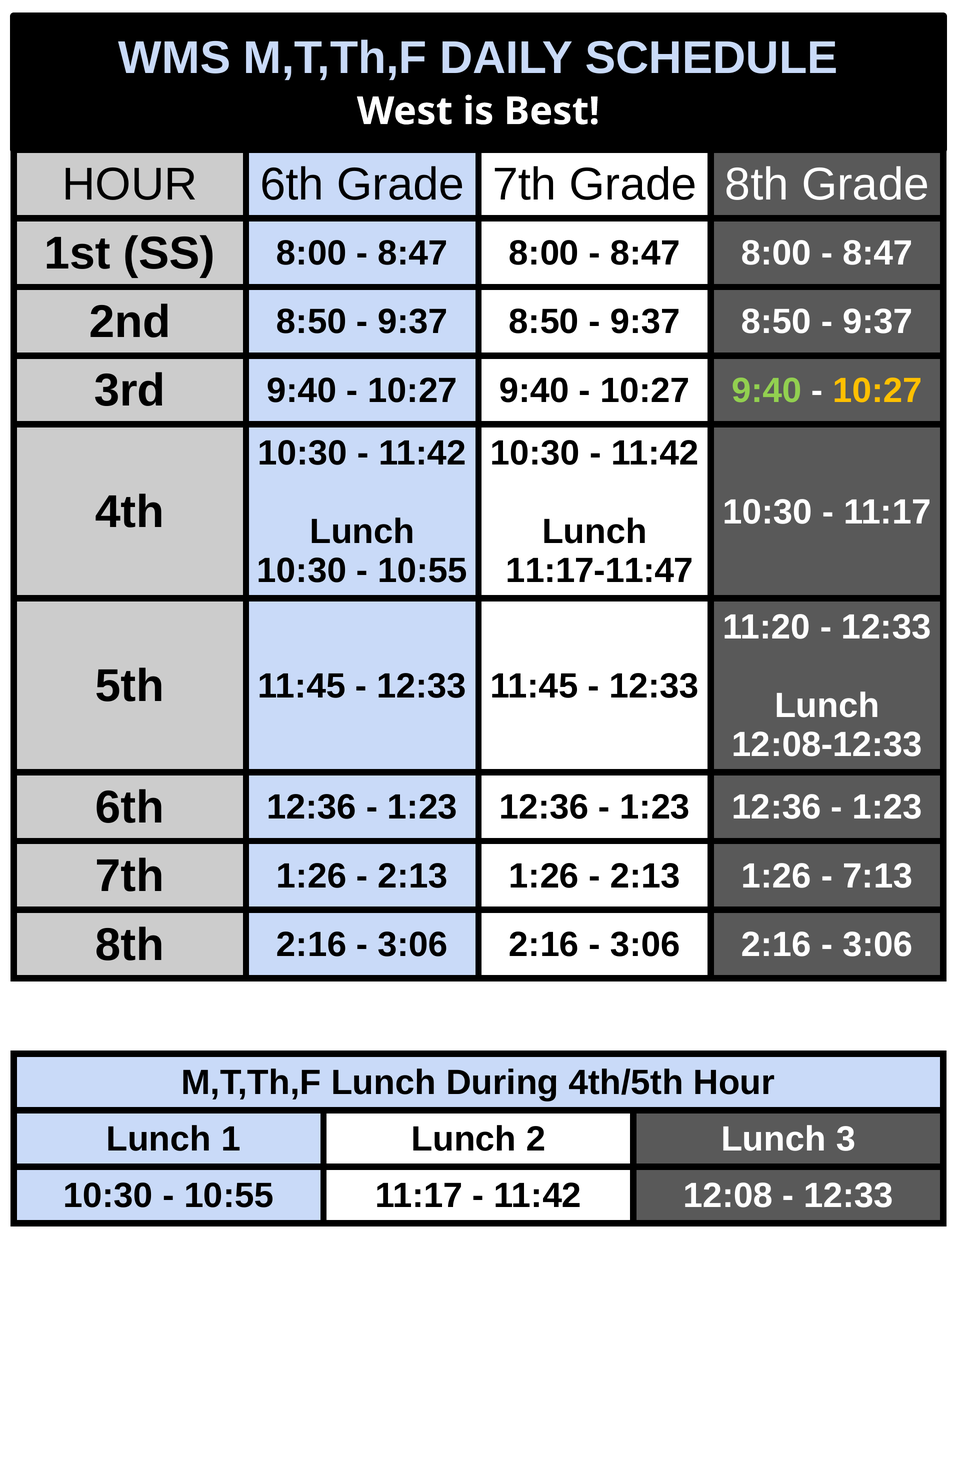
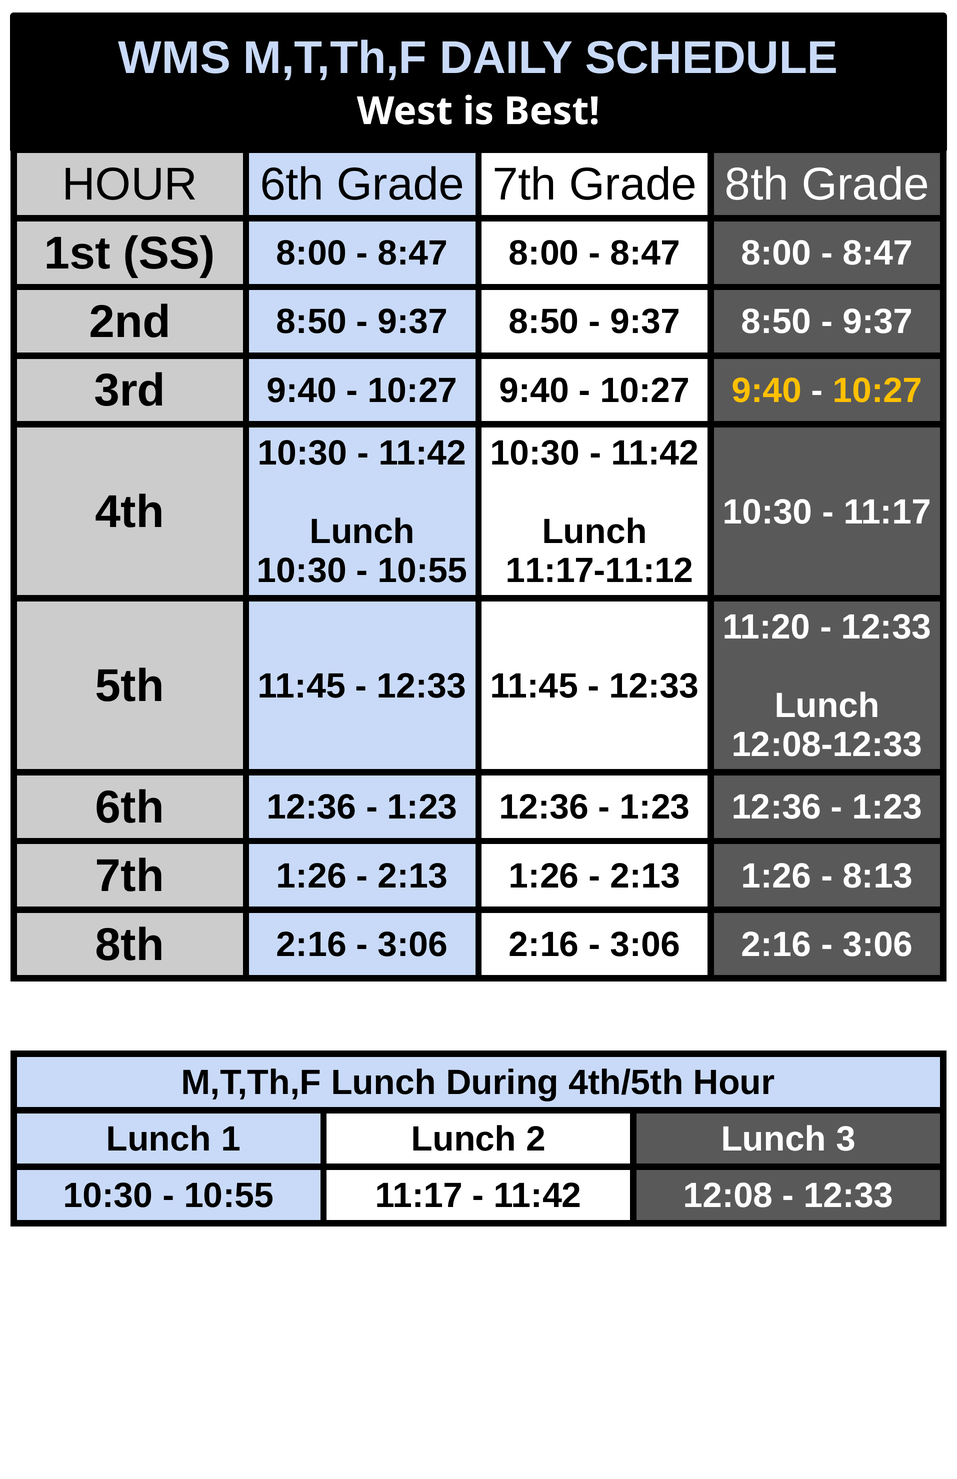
9:40 colour: light green -> yellow (767, 391)
11:17-11:47: 11:17-11:47 -> 11:17-11:12 (600, 571)
7:13: 7:13 -> 8:13 (878, 876)
